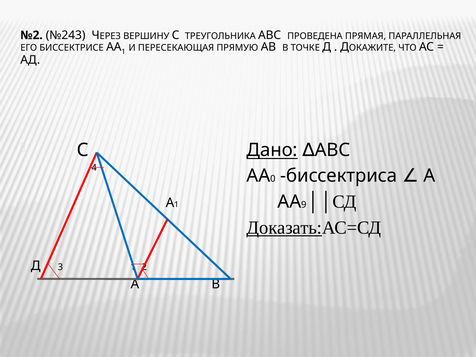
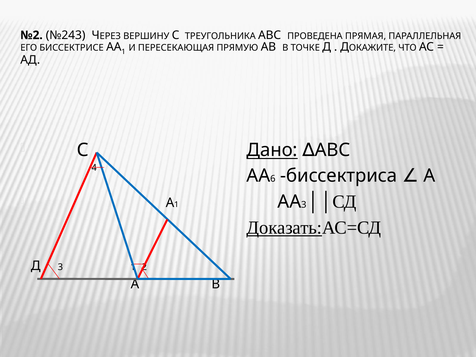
0: 0 -> 6 (273, 179)
9: 9 -> 3 (304, 205)
